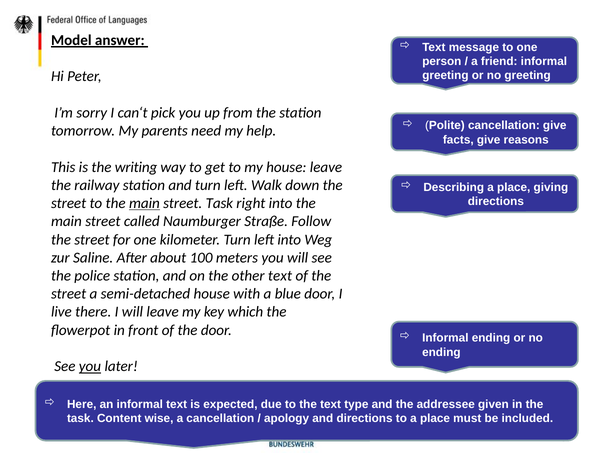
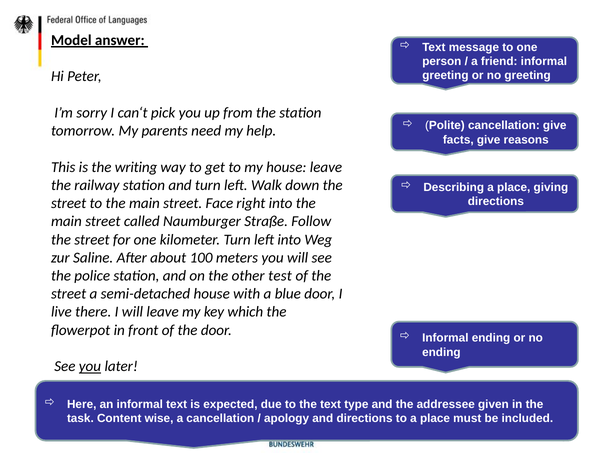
main underline: present -> none (144, 203)
street Task: Task -> Face (219, 203)
other text: text -> test (280, 275)
